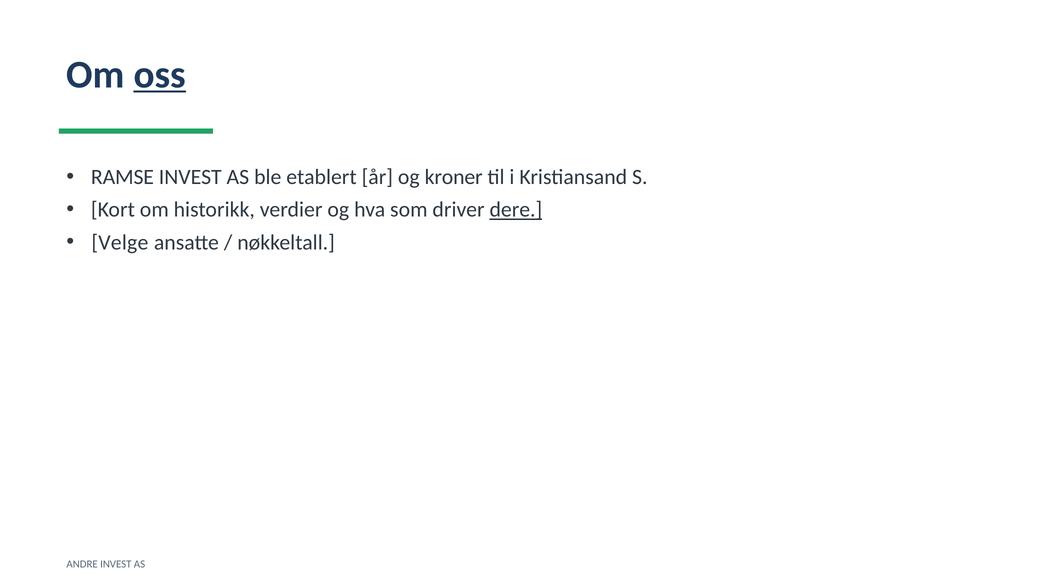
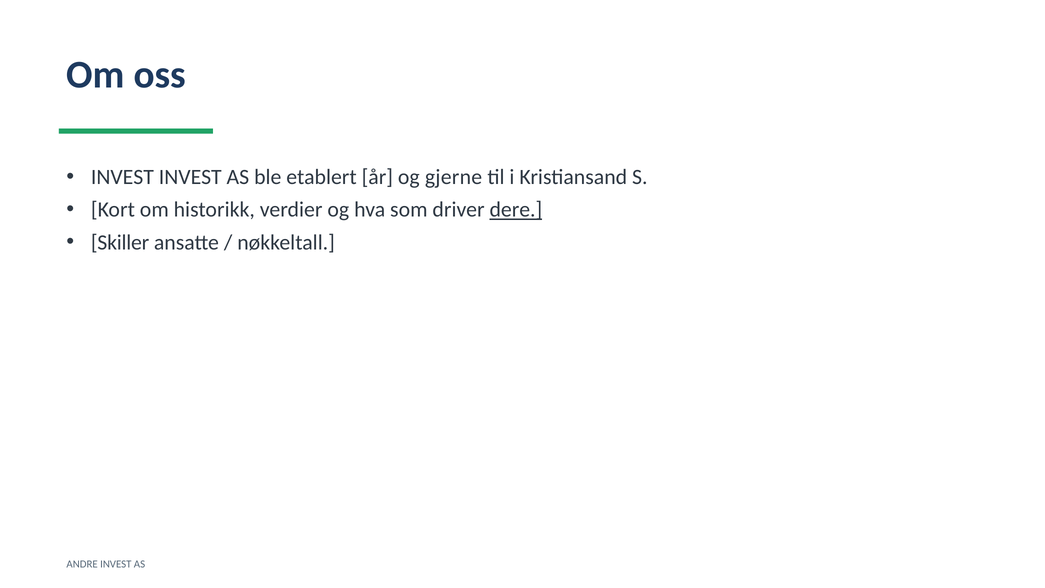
oss underline: present -> none (160, 75)
RAMSE: RAMSE -> INVEST (122, 177)
kroner: kroner -> gjerne (454, 177)
Velge: Velge -> Skiller (120, 242)
